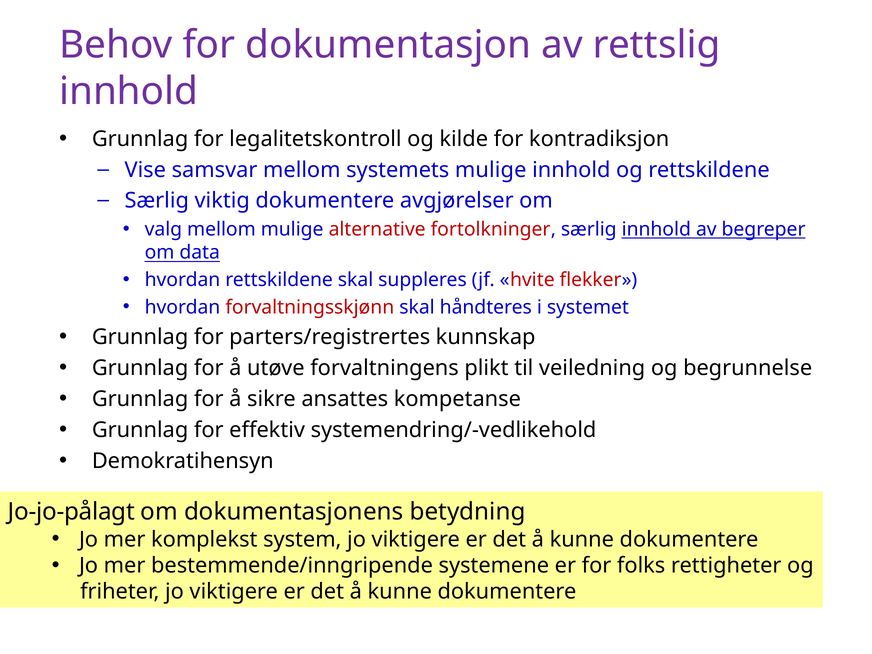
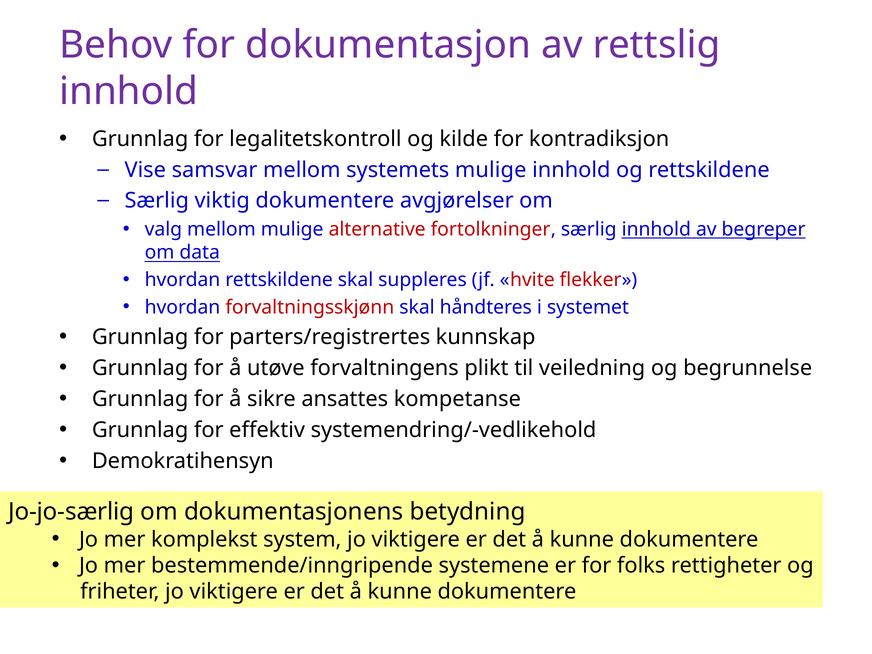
Jo-jo-pålagt: Jo-jo-pålagt -> Jo-jo-særlig (71, 512)
